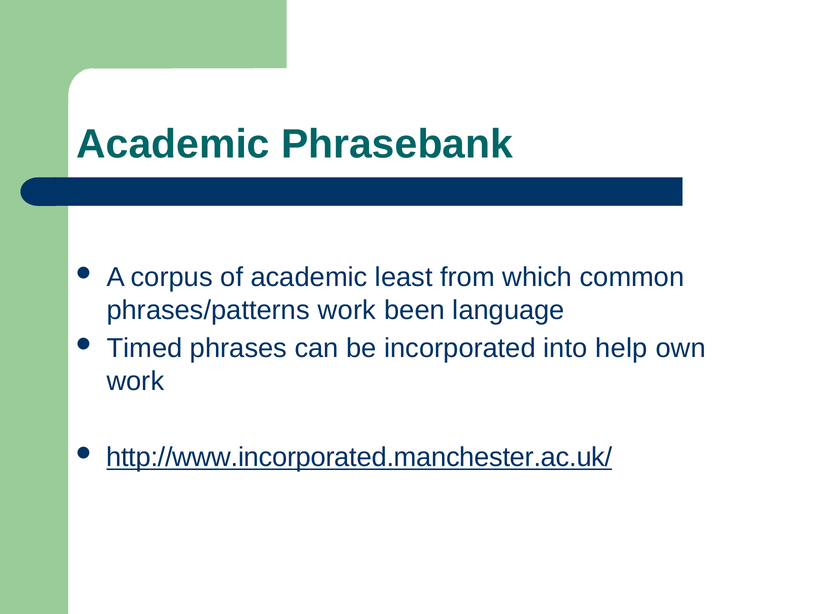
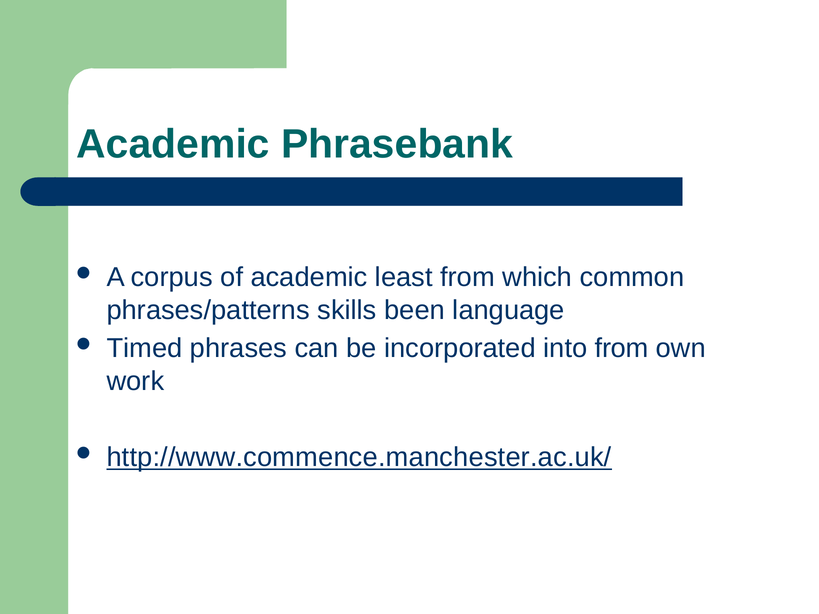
phrases/patterns work: work -> skills (347, 310)
into help: help -> from (622, 348)
http://www.incorporated.manchester.ac.uk/: http://www.incorporated.manchester.ac.uk/ -> http://www.commence.manchester.ac.uk/ (359, 458)
